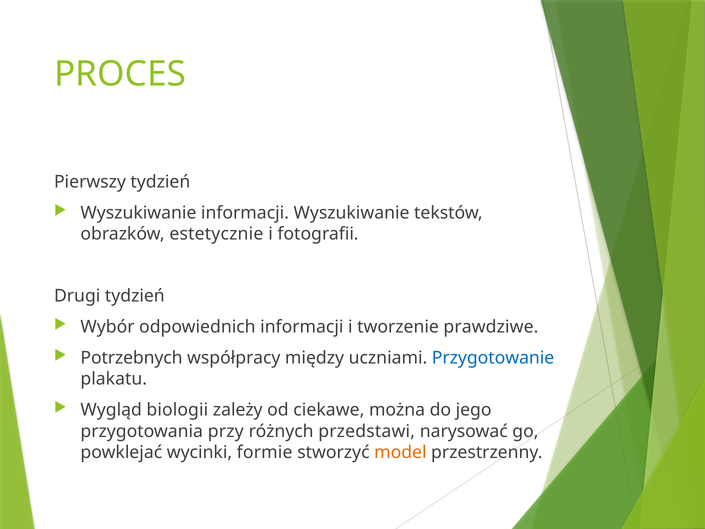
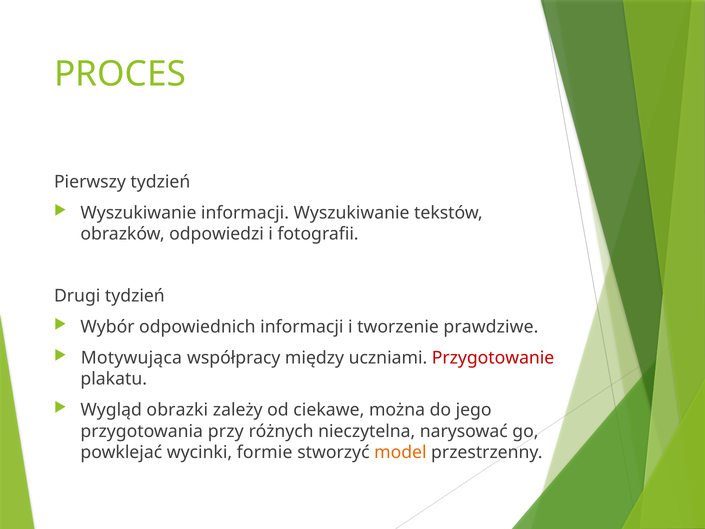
estetycznie: estetycznie -> odpowiedzi (216, 234)
Potrzebnych: Potrzebnych -> Motywująca (131, 358)
Przygotowanie colour: blue -> red (493, 358)
biologii: biologii -> obrazki (177, 410)
przedstawi: przedstawi -> nieczytelna (367, 431)
